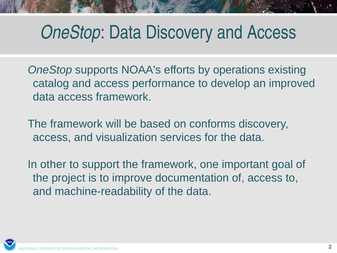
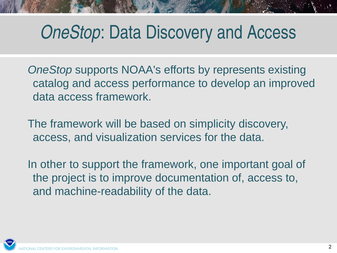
operations: operations -> represents (239, 70)
conforms: conforms -> simplicity (212, 124)
